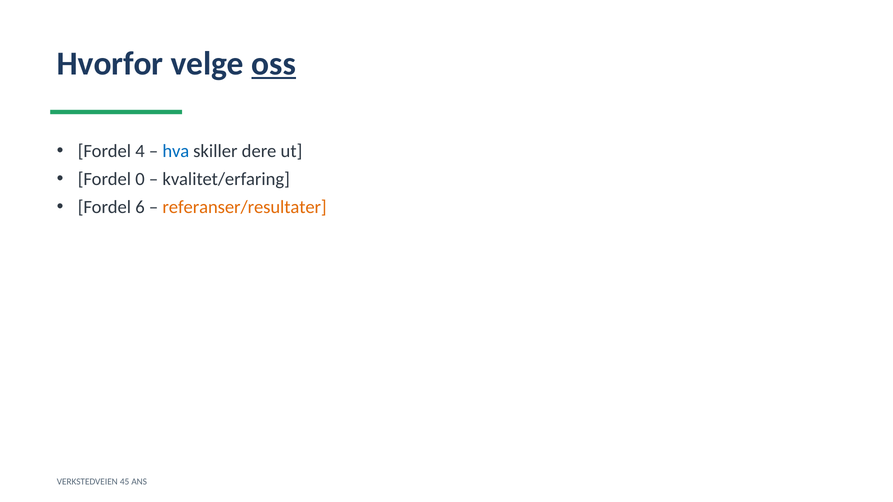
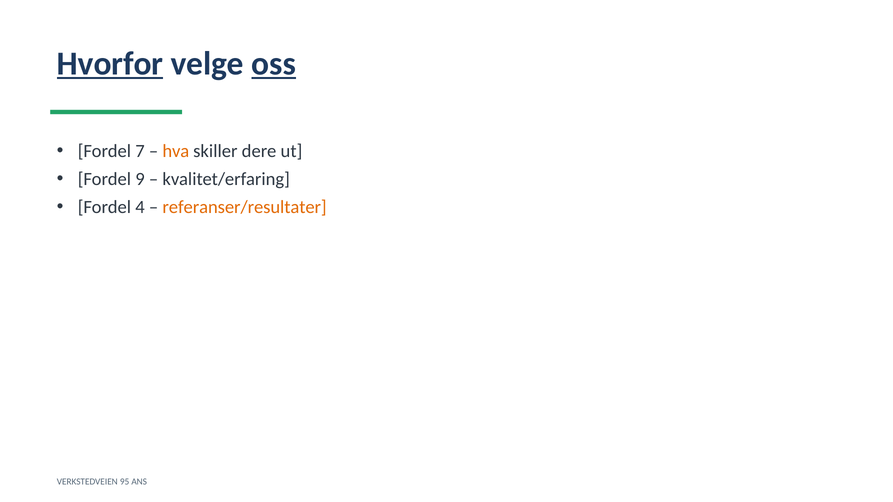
Hvorfor underline: none -> present (110, 64)
4: 4 -> 7 (140, 151)
hva colour: blue -> orange (176, 151)
0: 0 -> 9 (140, 179)
6: 6 -> 4 (140, 207)
45: 45 -> 95 (125, 482)
